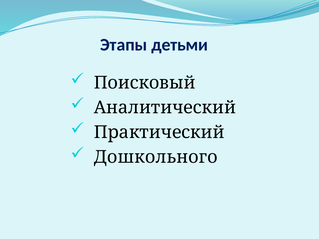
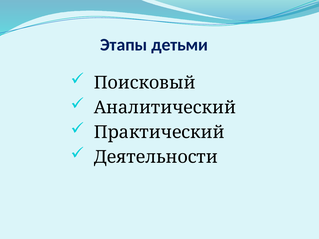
Дошкольного: Дошкольного -> Деятельности (156, 157)
